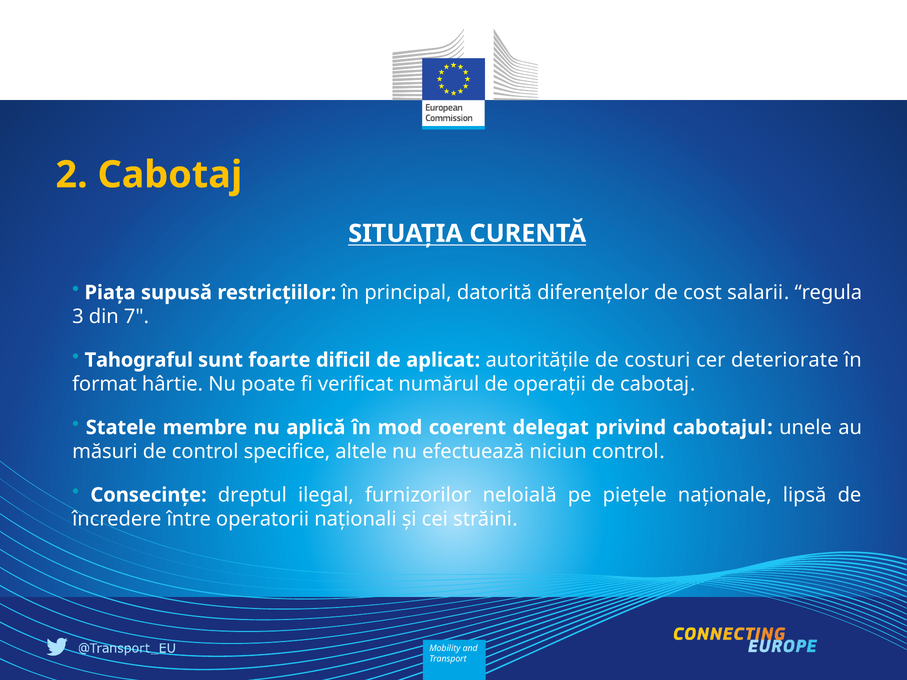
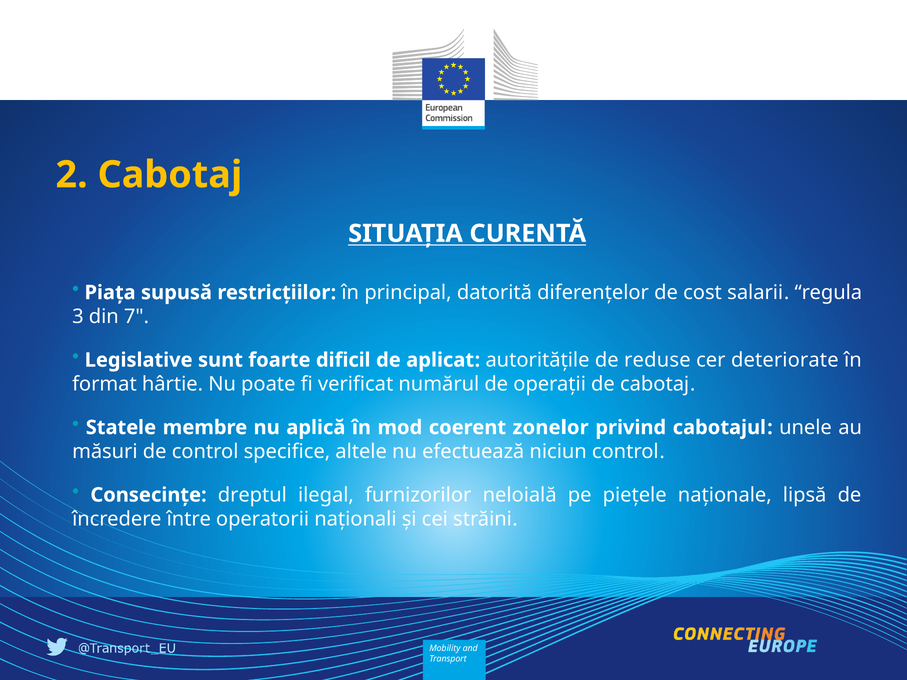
Tahograful: Tahograful -> Legislative (139, 360)
costuri: costuri -> reduse (657, 360)
delegat: delegat -> zonelor (551, 428)
